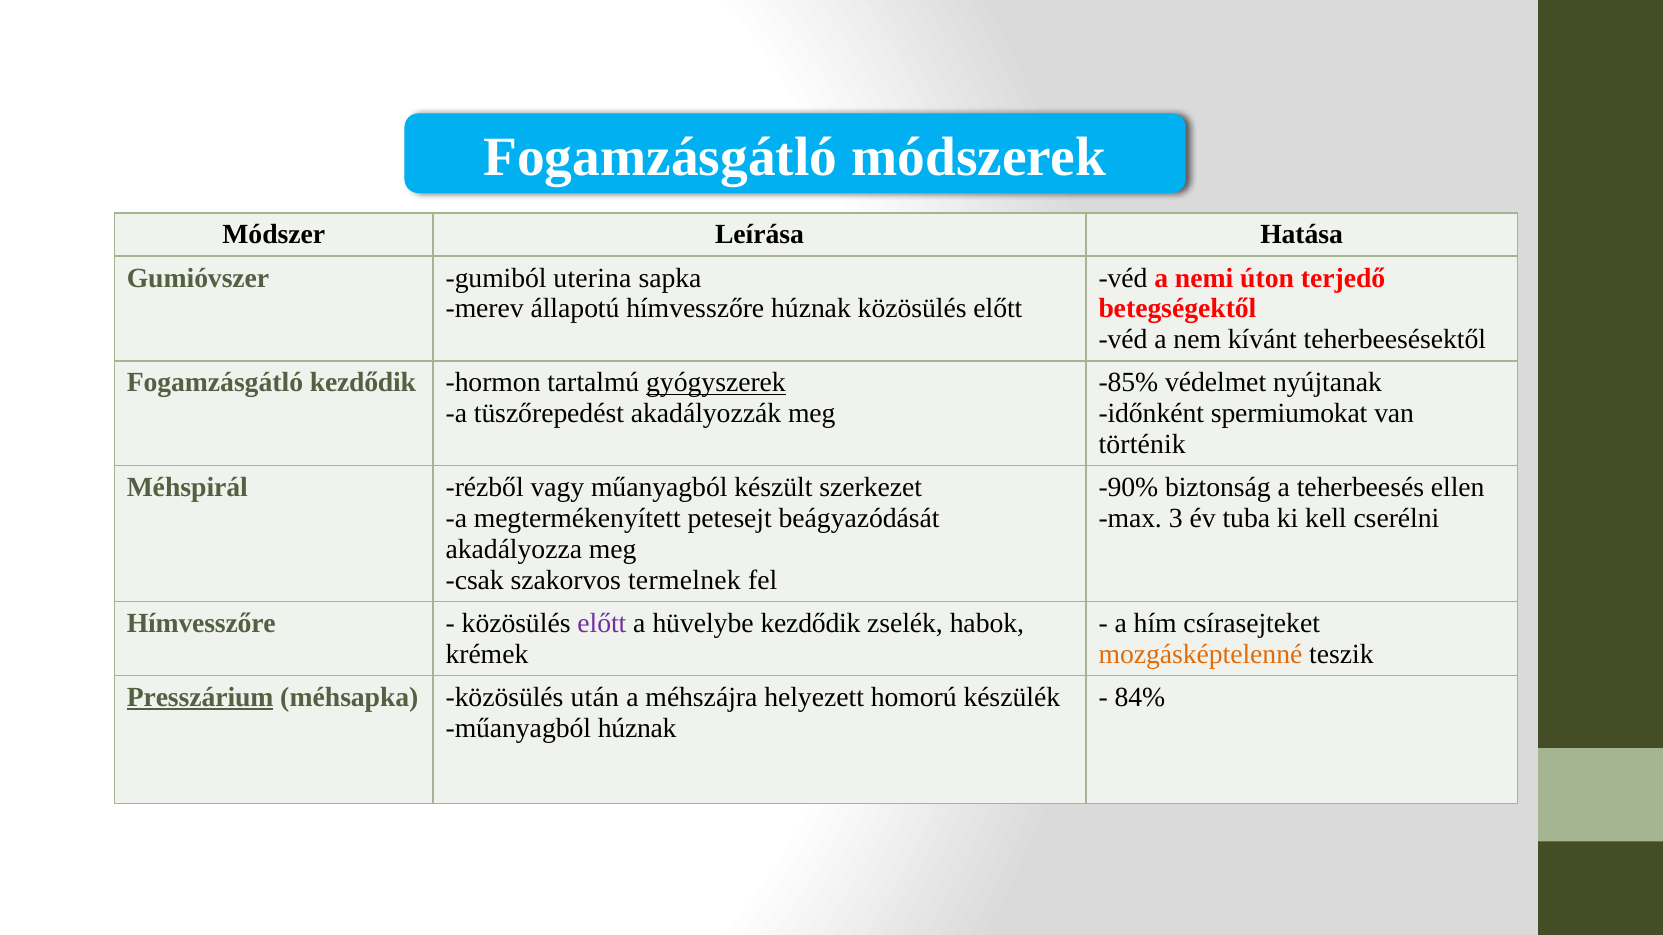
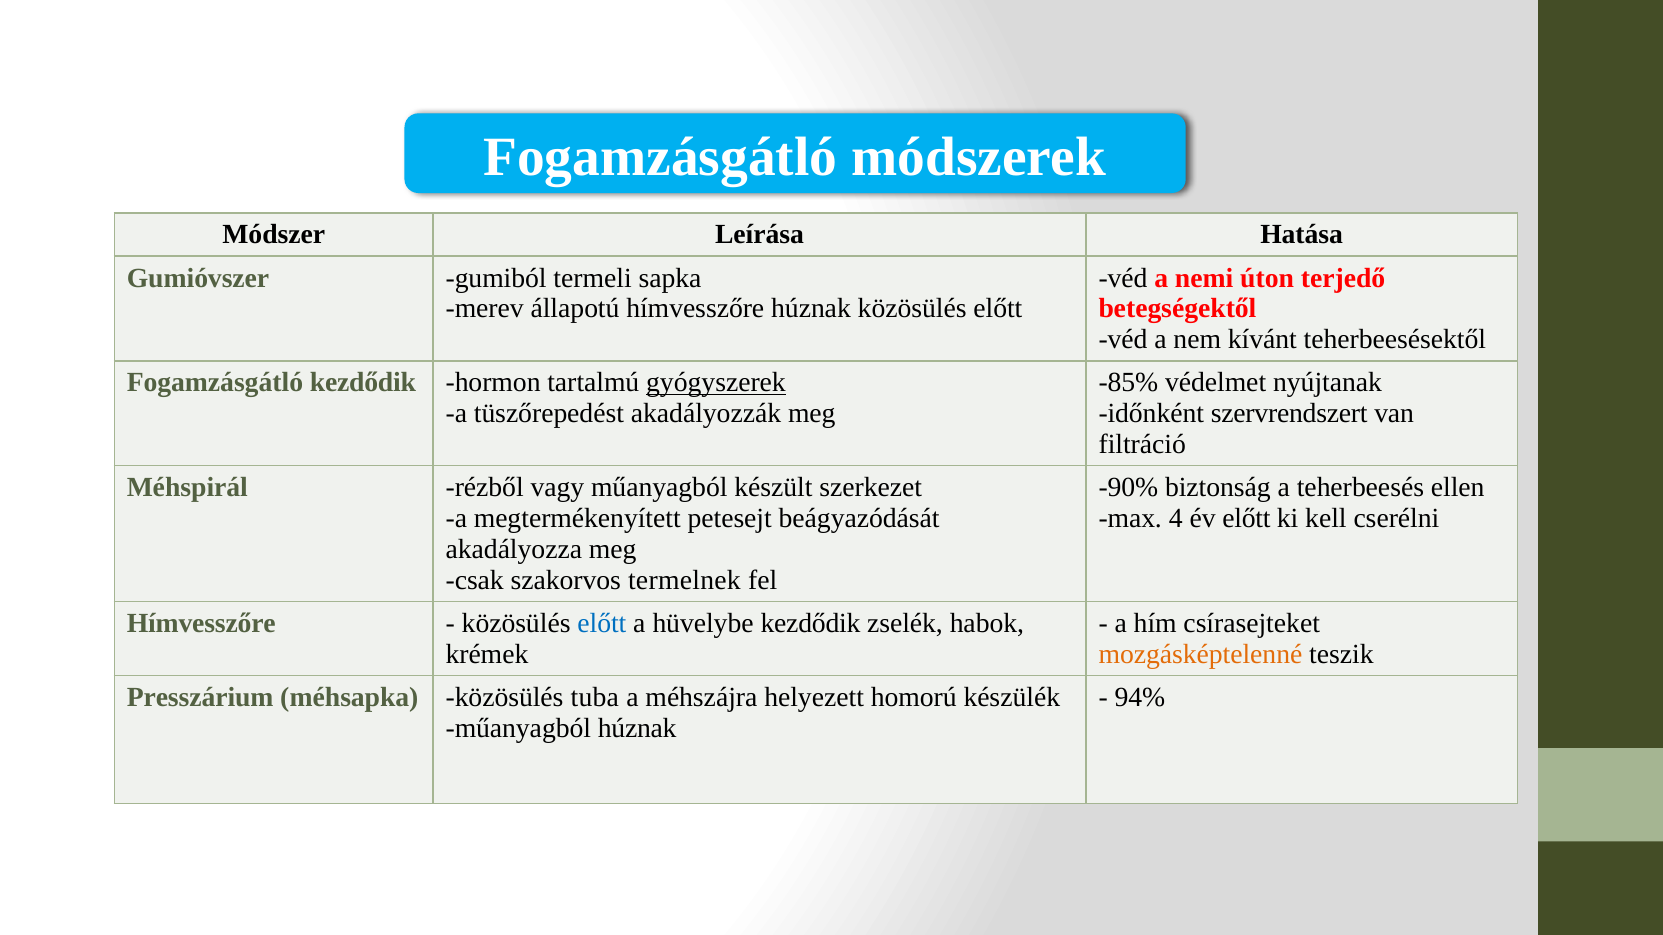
uterina: uterina -> termeli (593, 278)
spermiumokat: spermiumokat -> szervrendszert (1289, 414)
történik: történik -> filtráció (1142, 444)
3: 3 -> 4 (1176, 519)
év tuba: tuba -> előtt (1246, 519)
előtt colour: purple -> blue (602, 623)
Presszárium underline: present -> none (200, 698)
után: után -> tuba (595, 698)
84%: 84% -> 94% (1140, 698)
